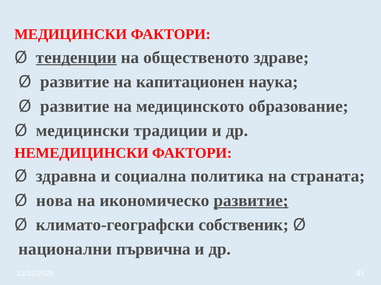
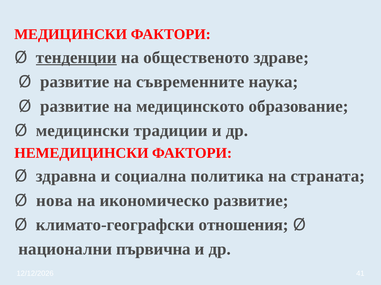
капитационен: капитационен -> съвременните (190, 82)
развитие underline: present -> none (251, 201)
собственик: собственик -> отношения (244, 225)
